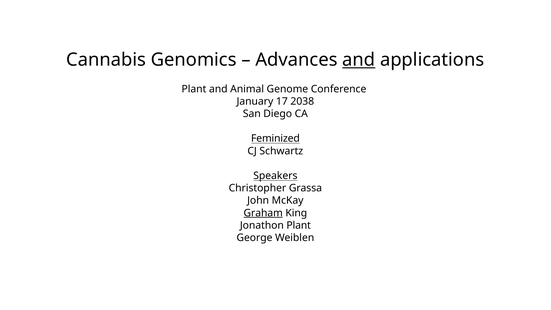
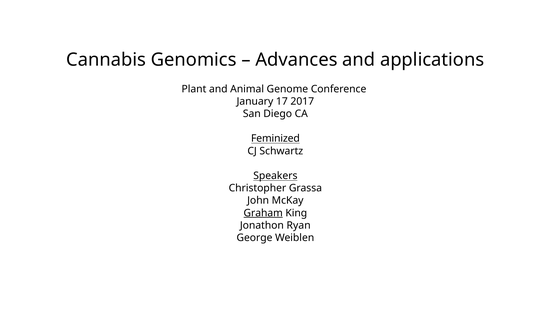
and underline: present -> none (359, 60)
2038: 2038 -> 2017 (302, 101)
Jonathon Plant: Plant -> Ryan (299, 225)
